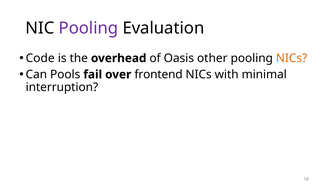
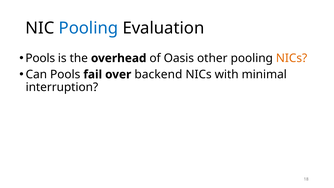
Pooling colour: purple -> blue (88, 28)
Code: Code -> Pools (40, 58)
frontend: frontend -> backend (158, 74)
